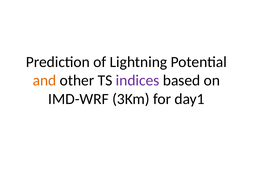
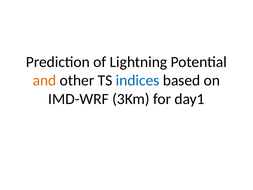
indices colour: purple -> blue (138, 80)
